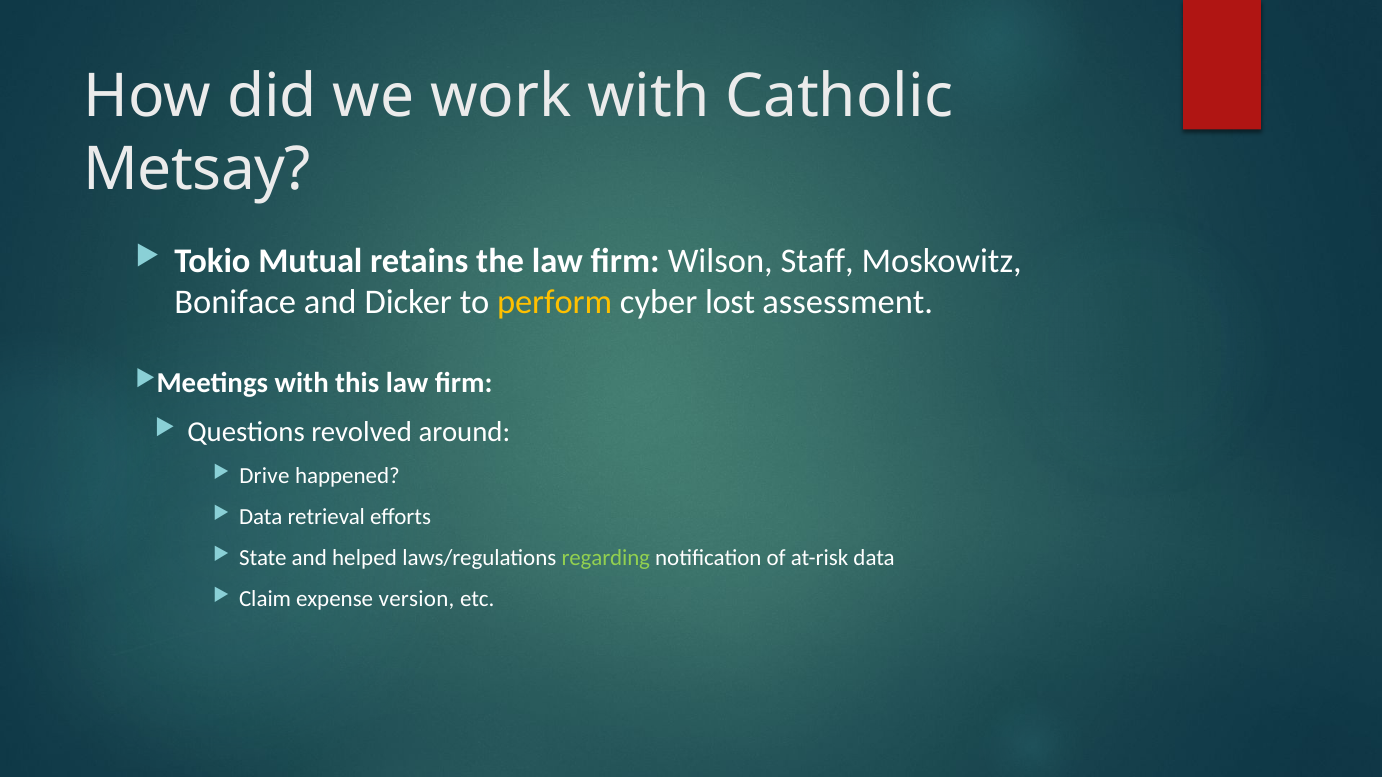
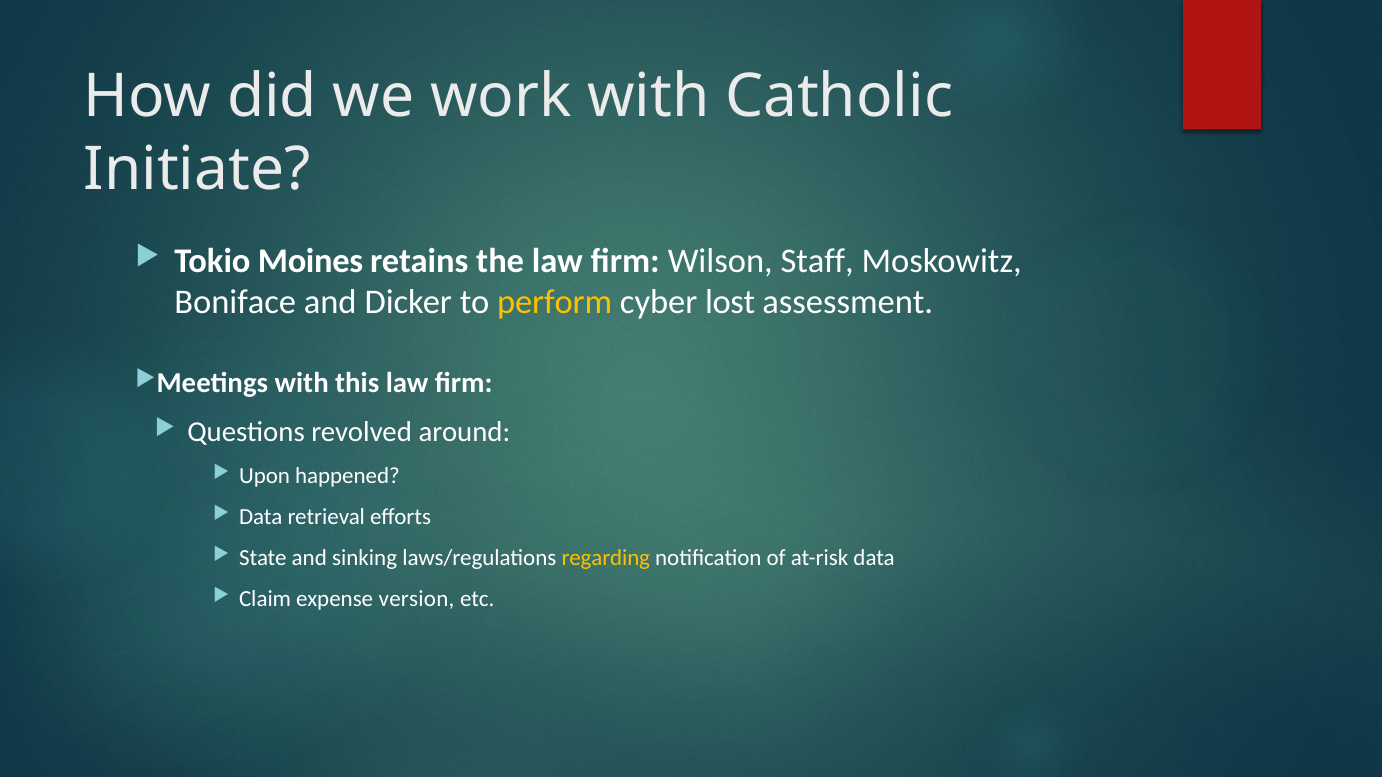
Metsay: Metsay -> Initiate (197, 170)
Mutual: Mutual -> Moines (310, 261)
Drive: Drive -> Upon (265, 476)
helped: helped -> sinking (365, 558)
regarding colour: light green -> yellow (606, 558)
